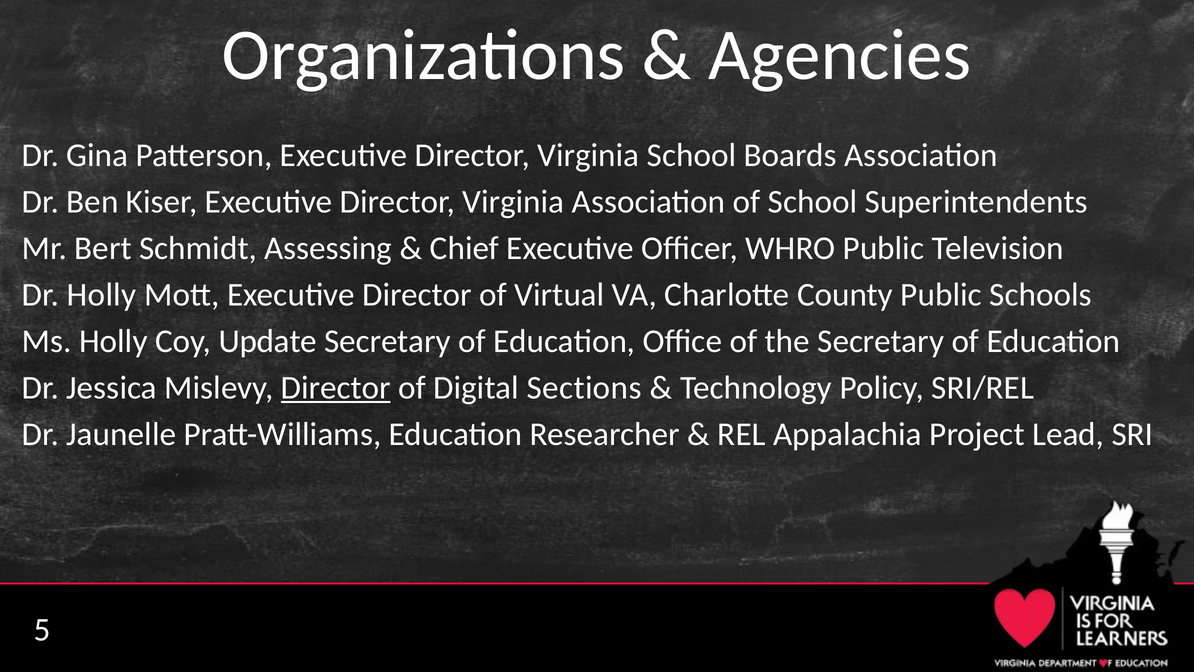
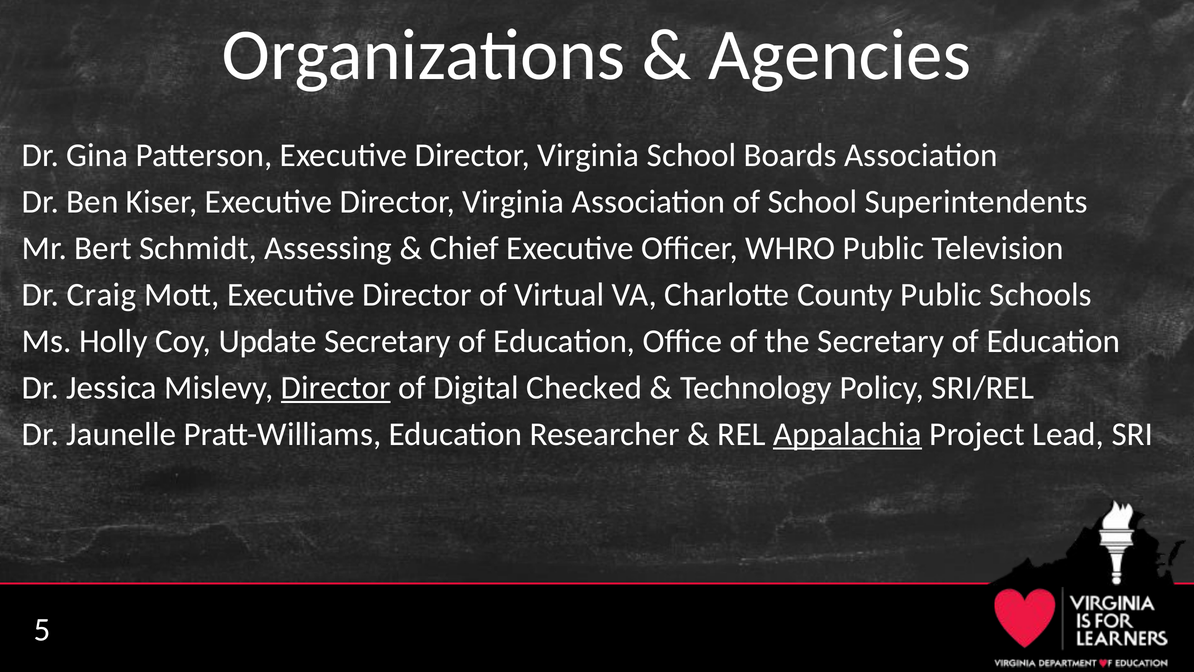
Dr Holly: Holly -> Craig (102, 295)
Sections: Sections -> Checked (584, 388)
Appalachia underline: none -> present (847, 434)
